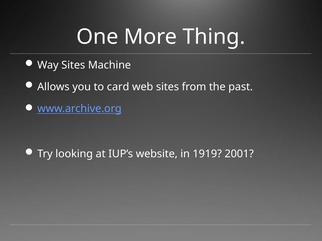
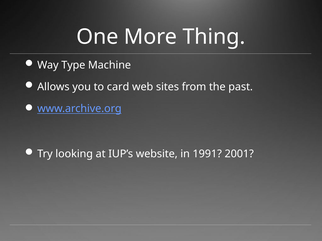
Way Sites: Sites -> Type (73, 65)
1919: 1919 -> 1991 (207, 154)
